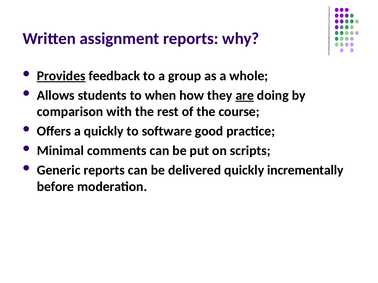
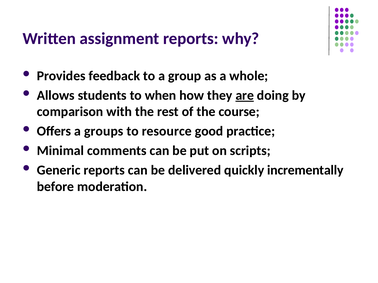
Provides underline: present -> none (61, 76)
a quickly: quickly -> groups (104, 131)
software: software -> resource (167, 131)
